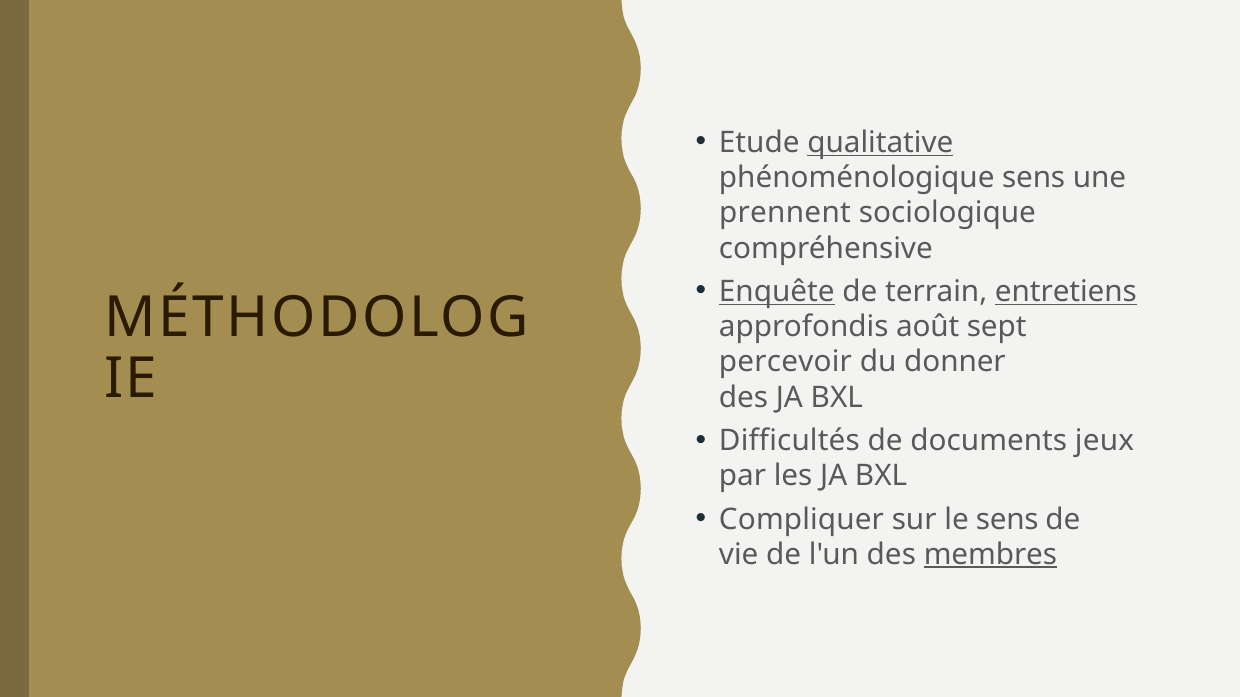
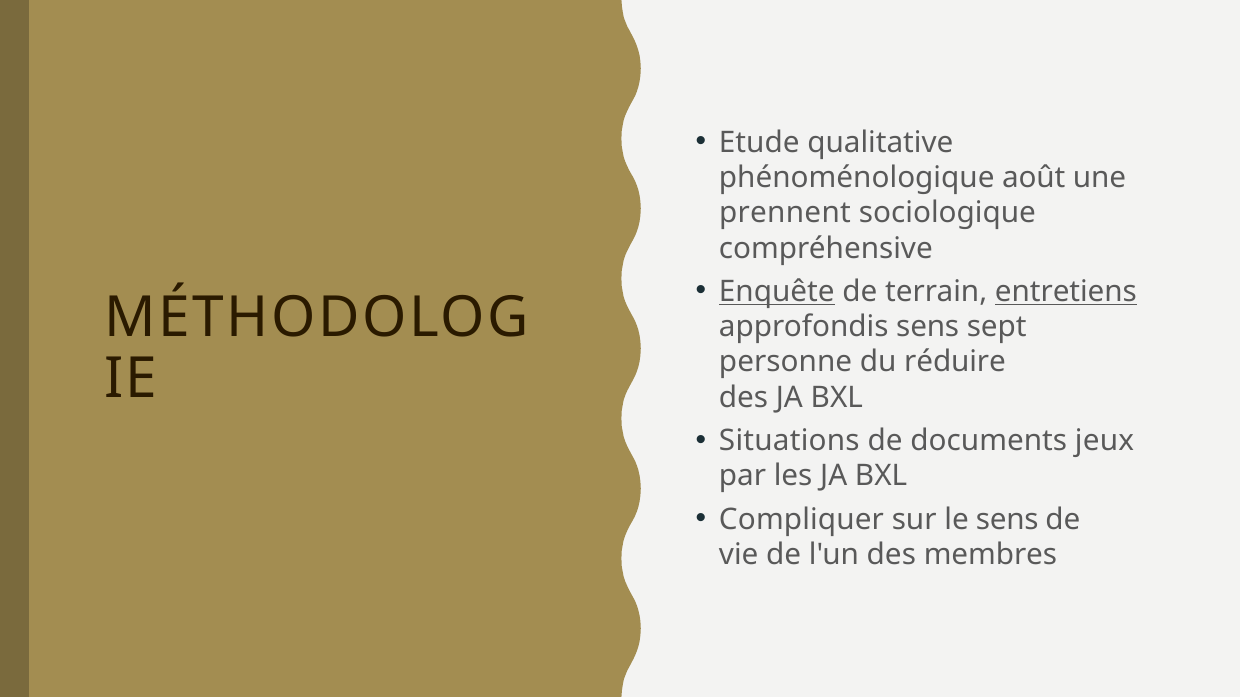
qualitative underline: present -> none (880, 143)
phénoménologique sens: sens -> août (1034, 178)
approfondis août: août -> sens (928, 327)
percevoir: percevoir -> personne (786, 362)
donner: donner -> réduire (955, 362)
Difficultés: Difficultés -> Situations (789, 441)
membres underline: present -> none (990, 555)
